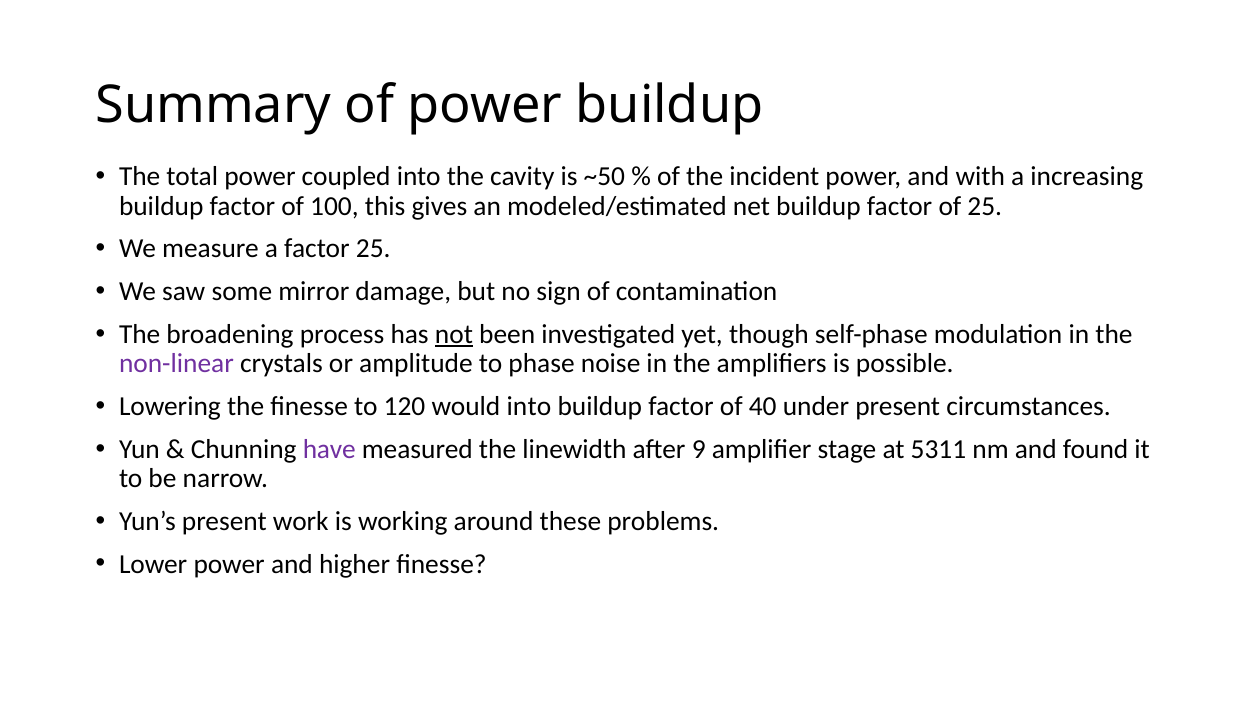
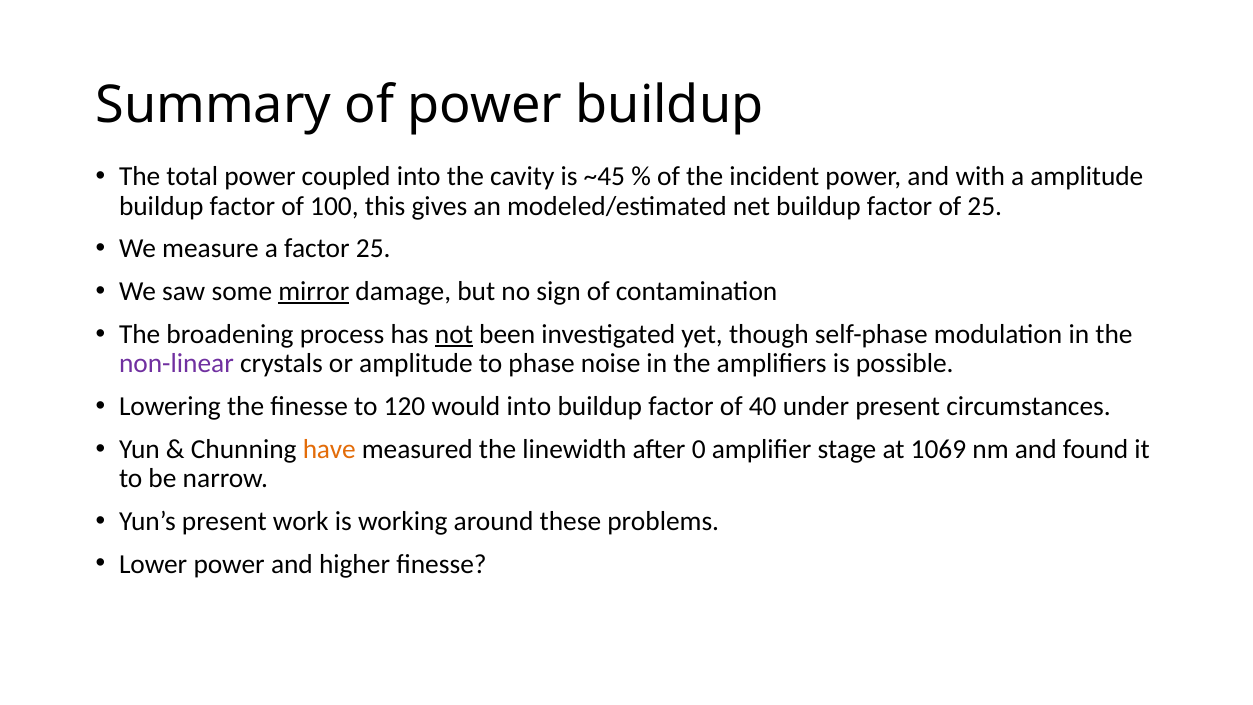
~50: ~50 -> ~45 (604, 176)
a increasing: increasing -> amplitude (1087, 176)
mirror underline: none -> present (314, 291)
have colour: purple -> orange (329, 449)
9: 9 -> 0 (699, 449)
5311: 5311 -> 1069 (938, 449)
